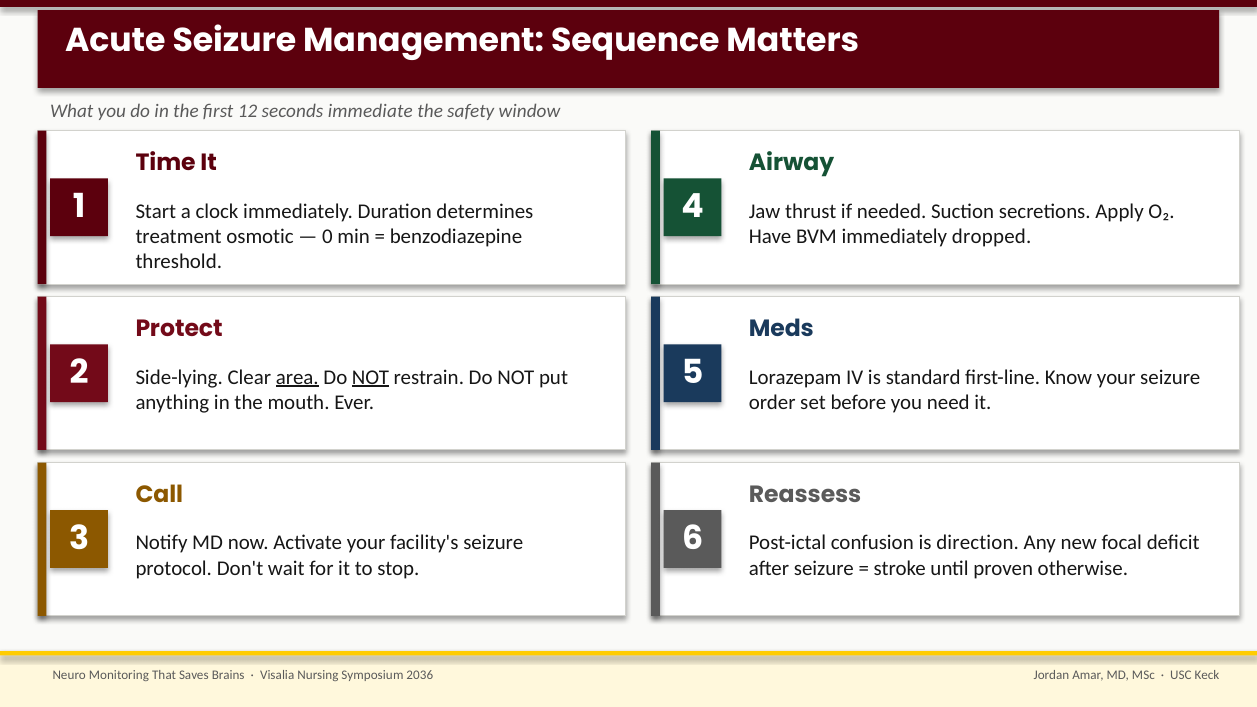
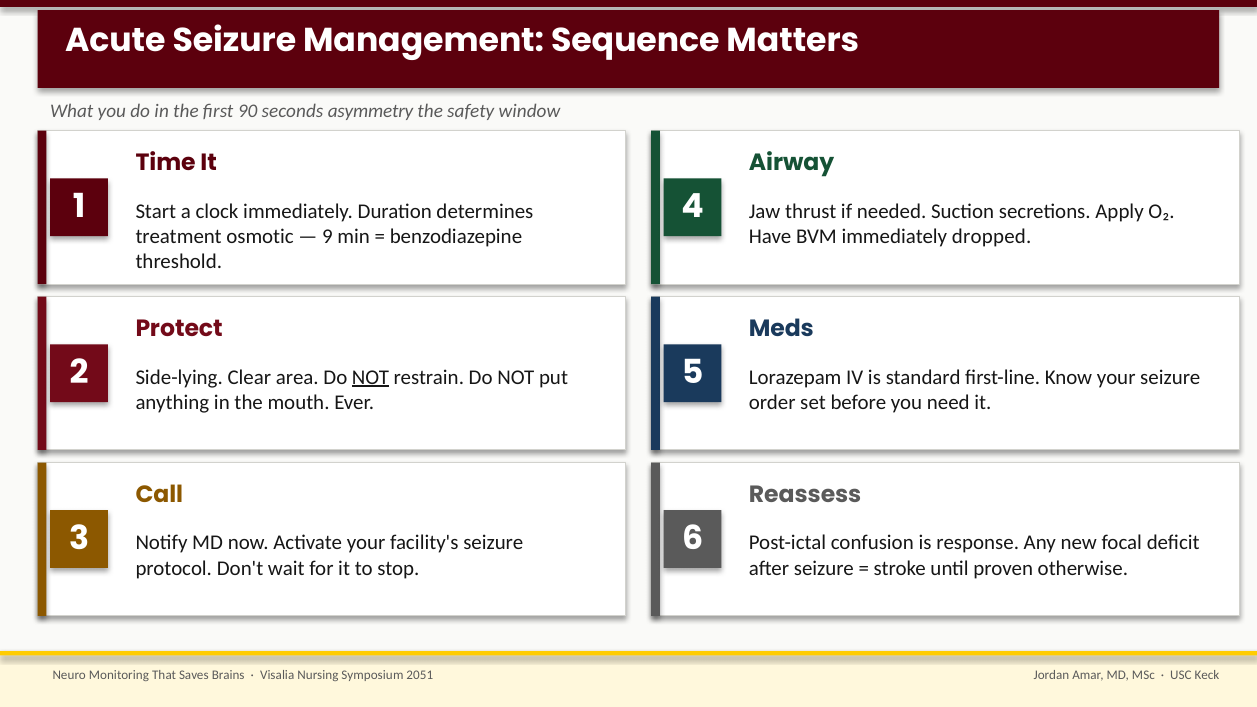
12: 12 -> 90 (248, 111)
immediate: immediate -> asymmetry (371, 111)
0: 0 -> 9 (327, 236)
area underline: present -> none (297, 377)
direction: direction -> response (978, 543)
2036: 2036 -> 2051 (420, 675)
